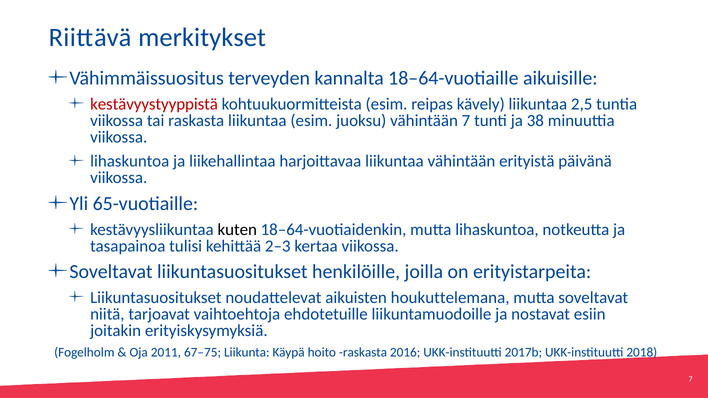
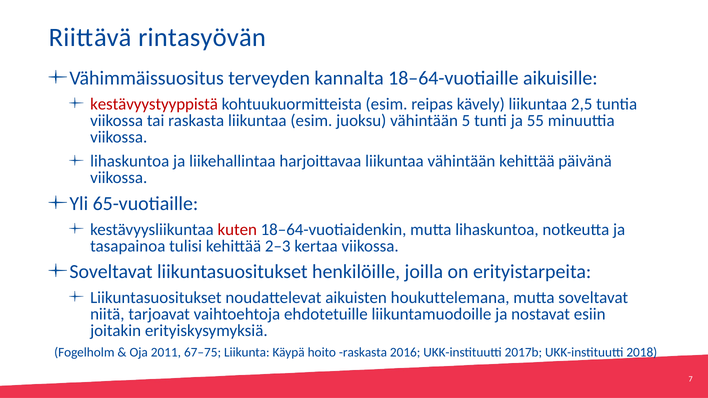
merkitykset: merkitykset -> rintasyövän (202, 38)
vähintään 7: 7 -> 5 (466, 121)
38: 38 -> 55 (535, 121)
vähintään erityistä: erityistä -> kehittää (527, 162)
kuten colour: black -> red (237, 230)
